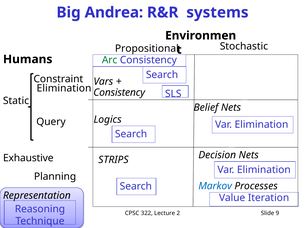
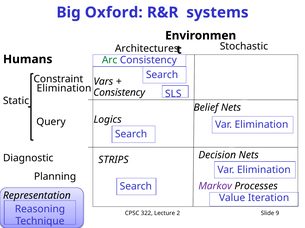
Andrea: Andrea -> Oxford (114, 12)
Propositional: Propositional -> Architectures (147, 49)
Exhaustive: Exhaustive -> Diagnostic (28, 158)
Markov colour: blue -> purple (215, 187)
